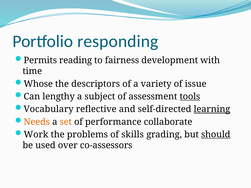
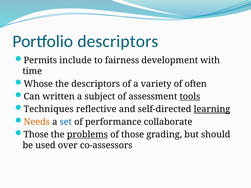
Portfolio responding: responding -> descriptors (118, 41)
reading: reading -> include (76, 60)
issue: issue -> often (196, 84)
lengthy: lengthy -> written (59, 97)
Vocabulary: Vocabulary -> Techniques (49, 109)
set colour: orange -> blue (66, 122)
Work: Work -> Those (36, 135)
problems underline: none -> present (87, 135)
of skills: skills -> those (133, 135)
should underline: present -> none (216, 135)
